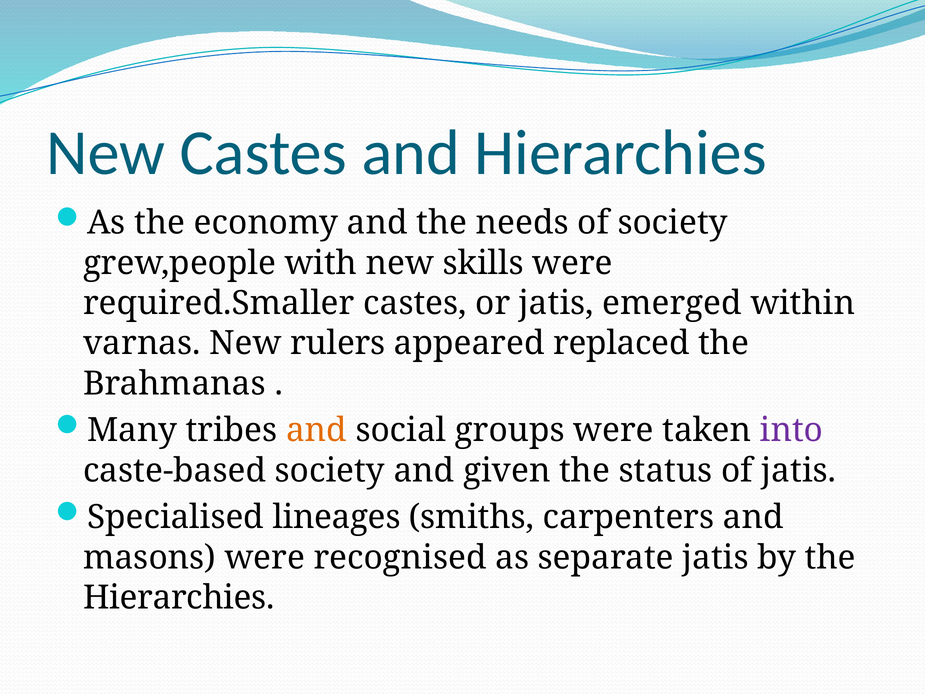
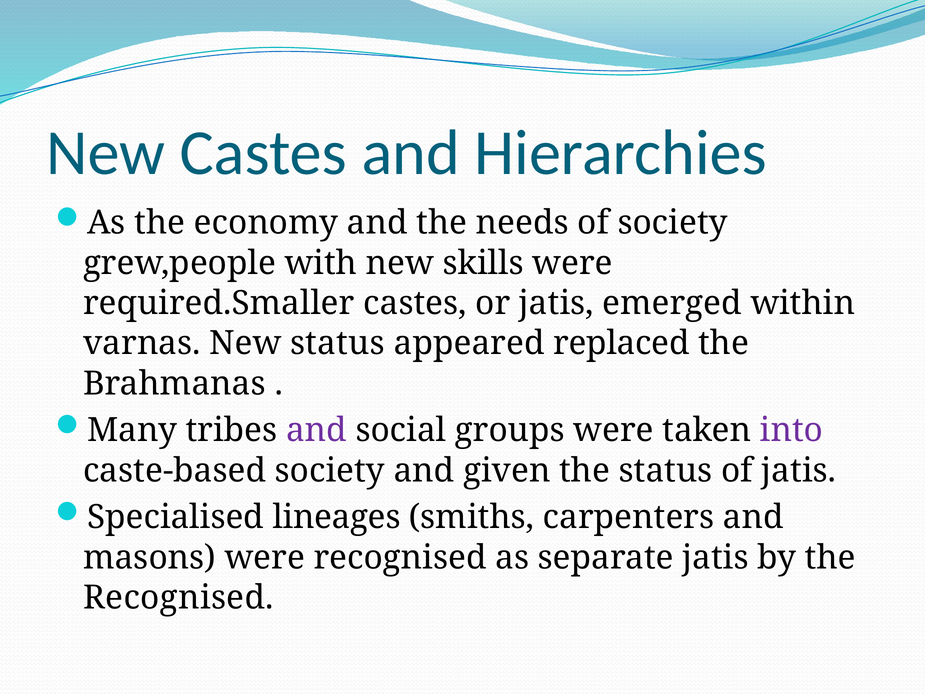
New rulers: rulers -> status (338, 343)
and colour: orange -> purple (317, 430)
Hierarchies: Hierarchies -> Recognised (178, 598)
